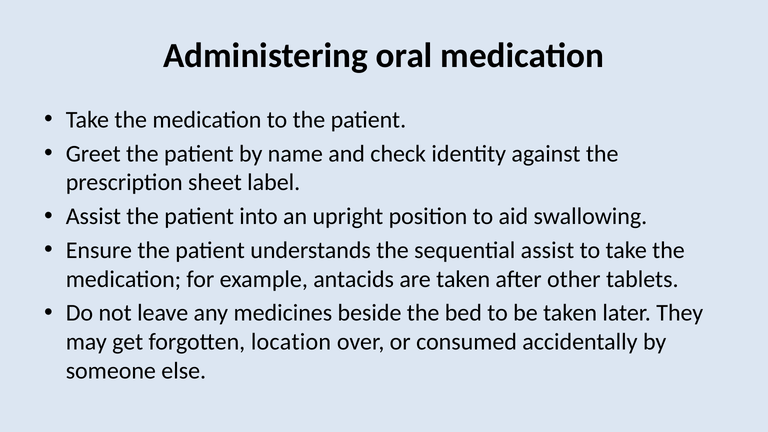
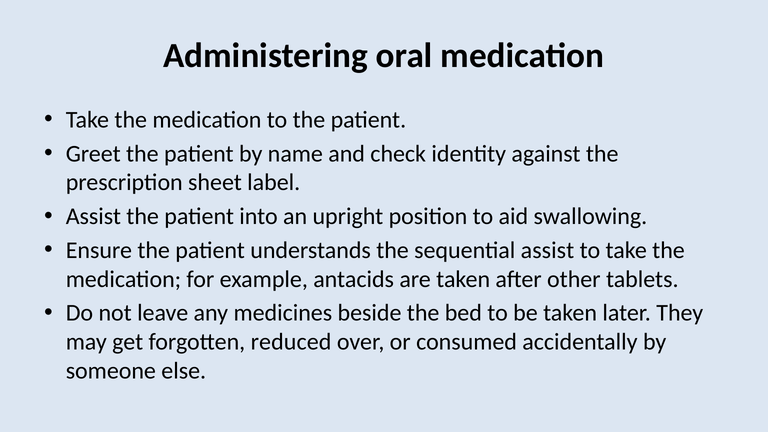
location: location -> reduced (291, 342)
